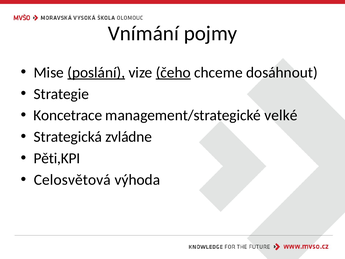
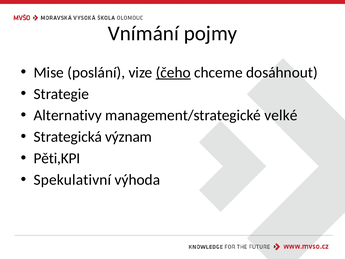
poslání underline: present -> none (96, 72)
Koncetrace: Koncetrace -> Alternativy (68, 115)
zvládne: zvládne -> význam (129, 137)
Celosvětová: Celosvětová -> Spekulativní (72, 180)
